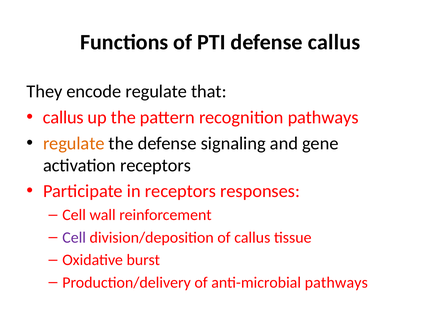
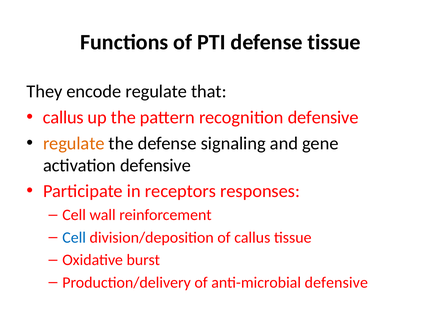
defense callus: callus -> tissue (334, 42)
recognition pathways: pathways -> defensive (323, 118)
activation receptors: receptors -> defensive (156, 166)
Cell colour: purple -> blue (74, 238)
anti-microbial pathways: pathways -> defensive (336, 283)
